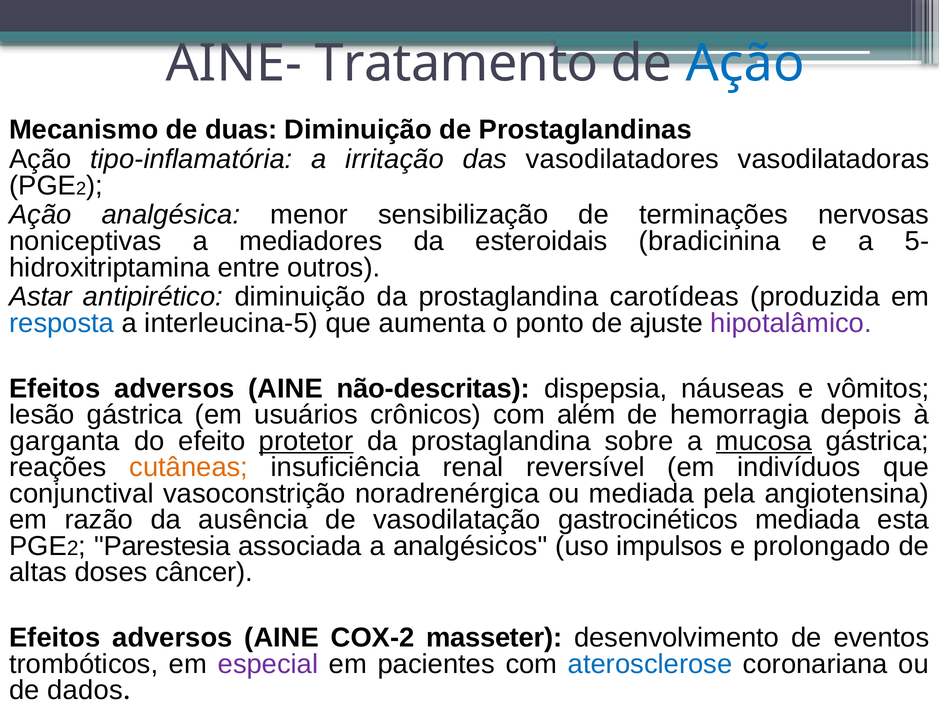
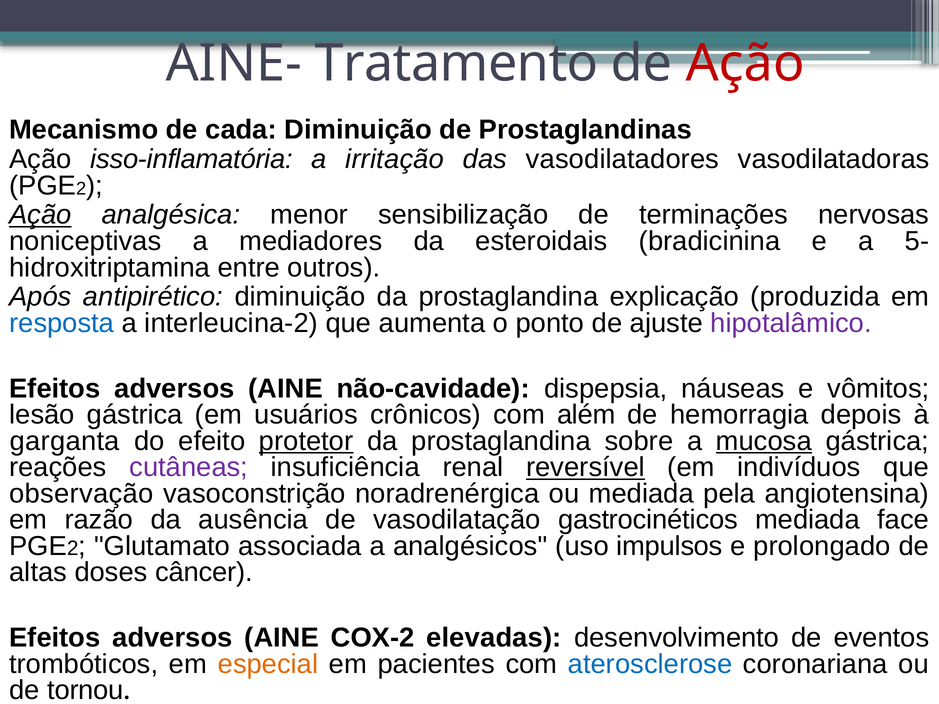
Ação colour: blue -> red (745, 63)
duas: duas -> cada (241, 130)
tipo-inflamatória: tipo-inflamatória -> isso-inflamatória (192, 159)
Ação underline: none -> present (40, 215)
Astar: Astar -> Após (40, 297)
carotídeas: carotídeas -> explicação (674, 297)
interleucina-5: interleucina-5 -> interleucina-2 (231, 323)
não-descritas: não-descritas -> não-cavidade (433, 389)
cutâneas colour: orange -> purple (189, 467)
reversível underline: none -> present (585, 467)
conjunctival: conjunctival -> observação (81, 494)
esta: esta -> face (903, 520)
Parestesia: Parestesia -> Glutamato (162, 546)
masseter: masseter -> elevadas (494, 638)
especial colour: purple -> orange (268, 664)
dados: dados -> tornou (85, 691)
